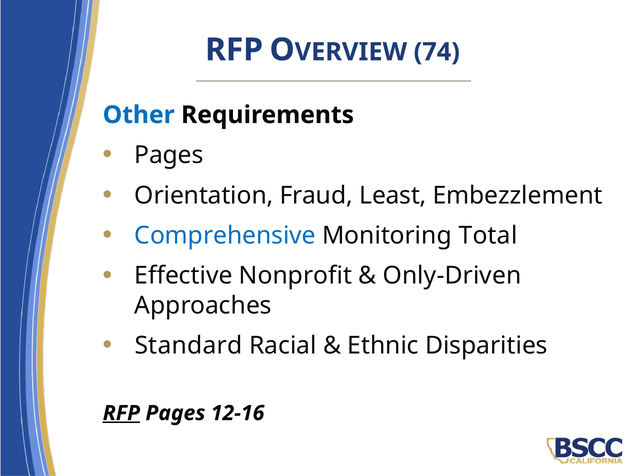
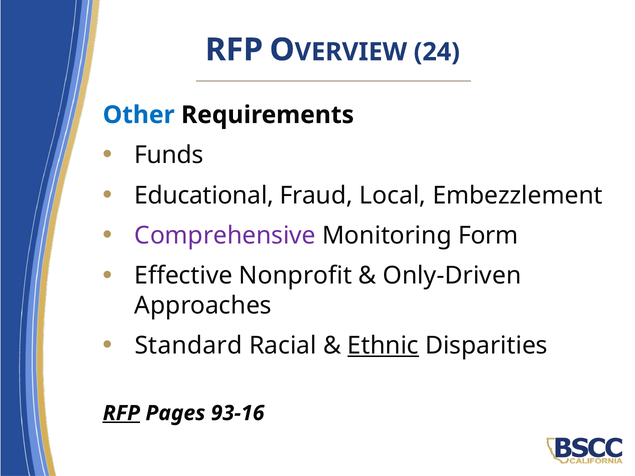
74: 74 -> 24 (437, 52)
Pages: Pages -> Funds (169, 155)
Orientation: Orientation -> Educational (204, 195)
Least: Least -> Local (393, 195)
Comprehensive colour: blue -> purple (225, 236)
Total: Total -> Form (488, 236)
Ethnic underline: none -> present (383, 346)
12-16: 12-16 -> 93-16 (238, 413)
